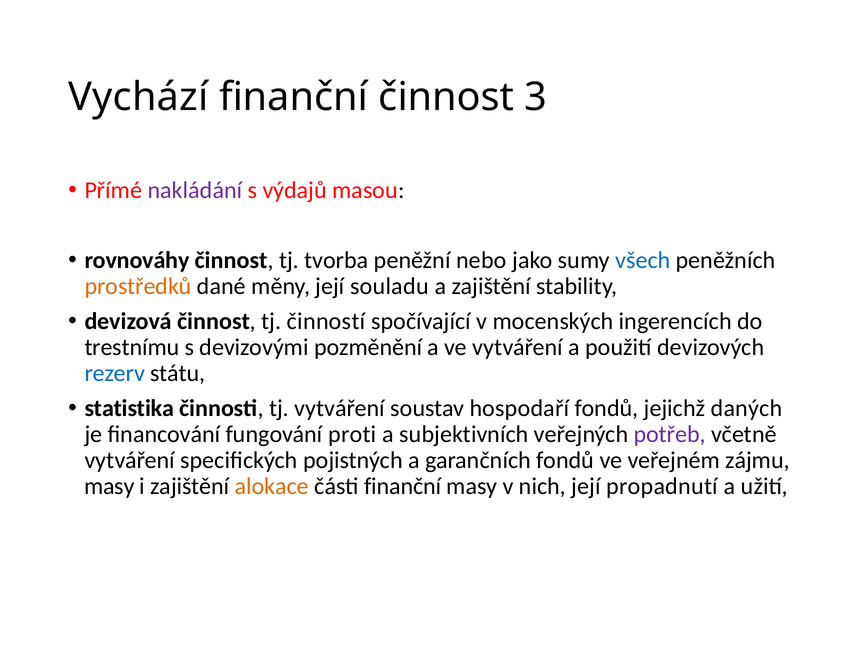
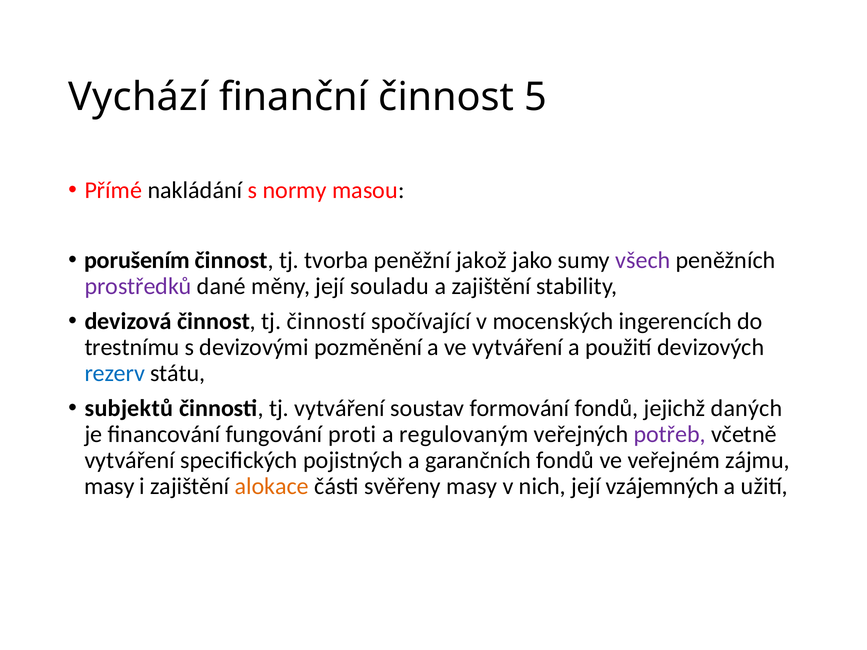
3: 3 -> 5 (536, 97)
nakládání colour: purple -> black (195, 190)
výdajů: výdajů -> normy (295, 190)
rovnováhy: rovnováhy -> porušením (137, 260)
nebo: nebo -> jakož (481, 260)
všech colour: blue -> purple (643, 260)
prostředků colour: orange -> purple (138, 286)
statistika: statistika -> subjektů (129, 409)
hospodaří: hospodaří -> formování (520, 409)
subjektivních: subjektivních -> regulovaným (464, 435)
části finanční: finanční -> svěřeny (402, 487)
propadnutí: propadnutí -> vzájemných (662, 487)
